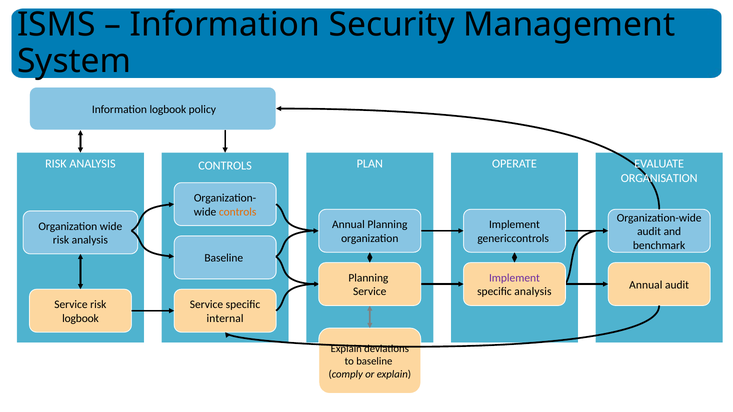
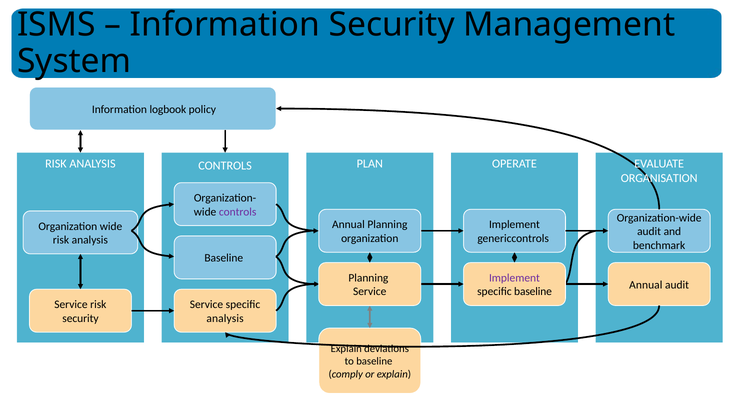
controls colour: orange -> purple (238, 212)
specific analysis: analysis -> baseline (533, 292)
logbook: logbook -> security (80, 319)
internal: internal -> analysis (225, 319)
